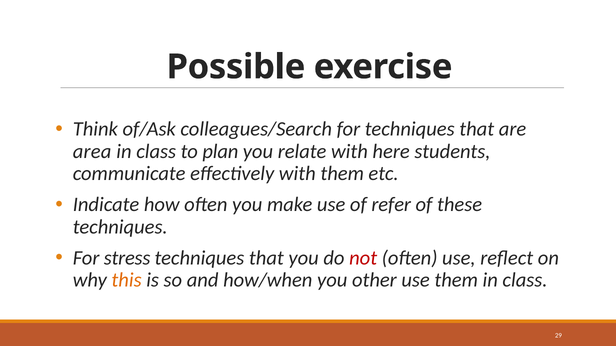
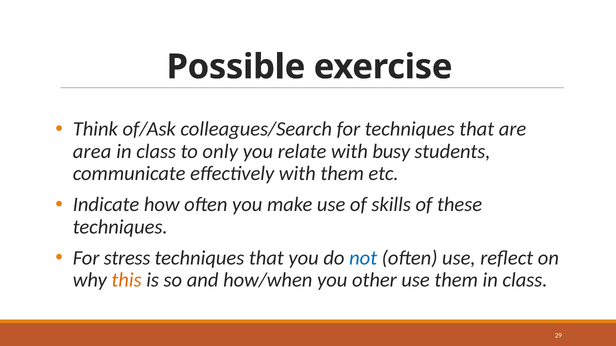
plan: plan -> only (220, 152)
here: here -> busy (391, 152)
refer: refer -> skills (391, 205)
not colour: red -> blue (363, 258)
